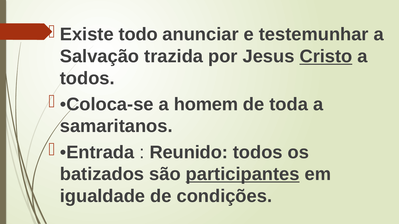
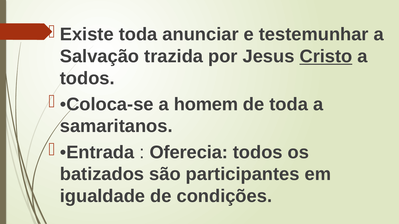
Existe todo: todo -> toda (138, 35)
Reunido: Reunido -> Oferecia (189, 153)
participantes underline: present -> none (243, 174)
